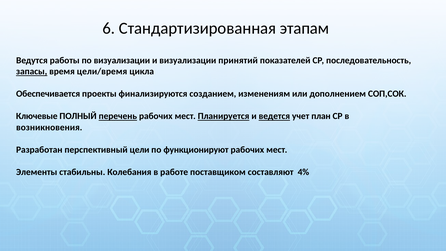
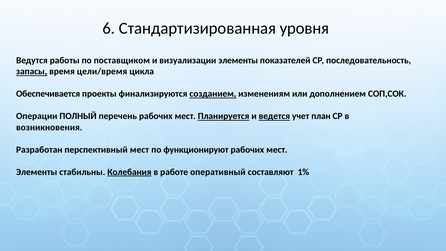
этапам: этапам -> уровня (305, 28)
по визуализации: визуализации -> поставщиком (122, 60)
визуализации принятий: принятий -> элементы (238, 60)
созданием underline: none -> present (213, 94)
Ключевые: Ключевые -> Операции (37, 116)
перечень underline: present -> none (118, 116)
перспективный цели: цели -> мест (139, 150)
Колебания underline: none -> present (129, 172)
поставщиком: поставщиком -> оперативный (218, 172)
4%: 4% -> 1% (303, 172)
